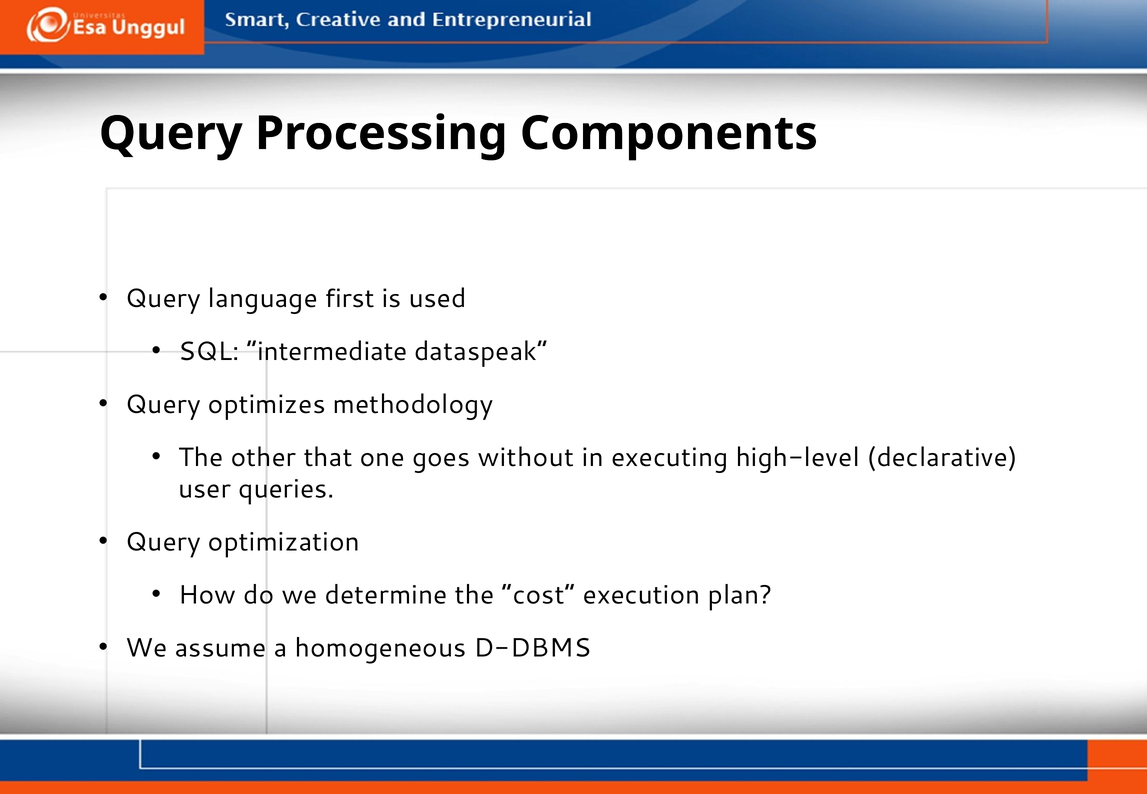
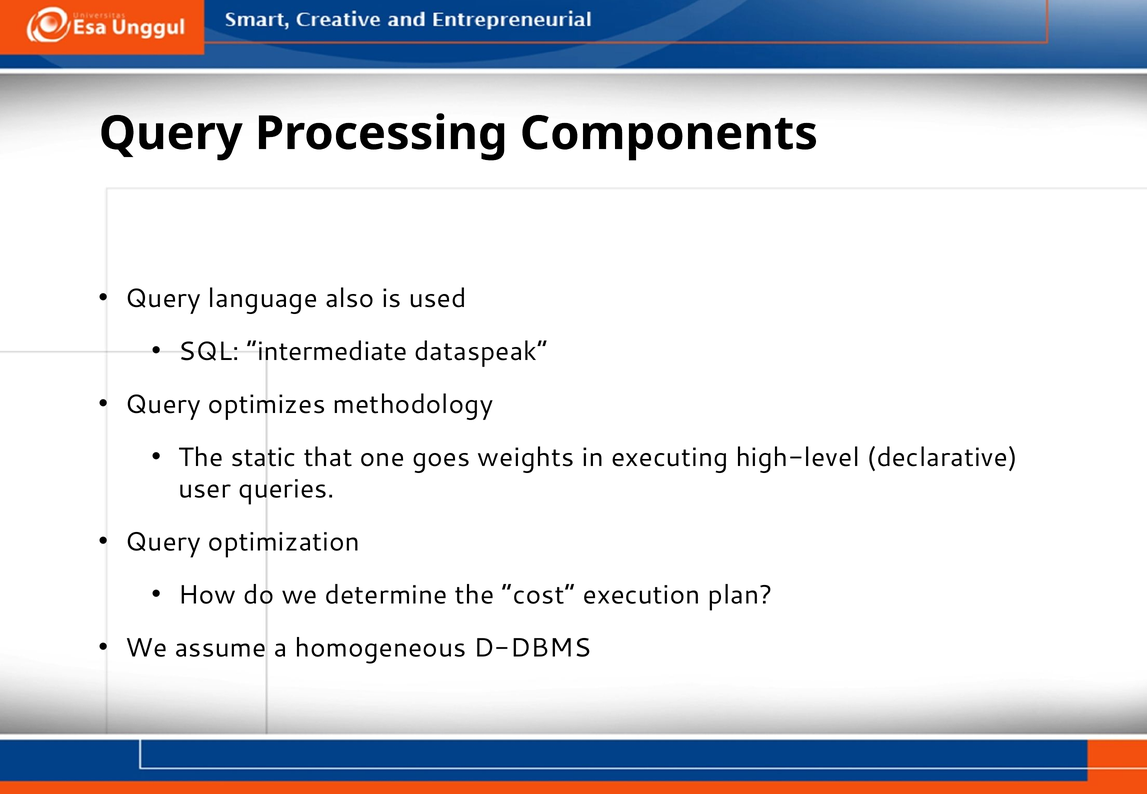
first: first -> also (350, 299)
other: other -> static (264, 457)
without: without -> weights (526, 457)
